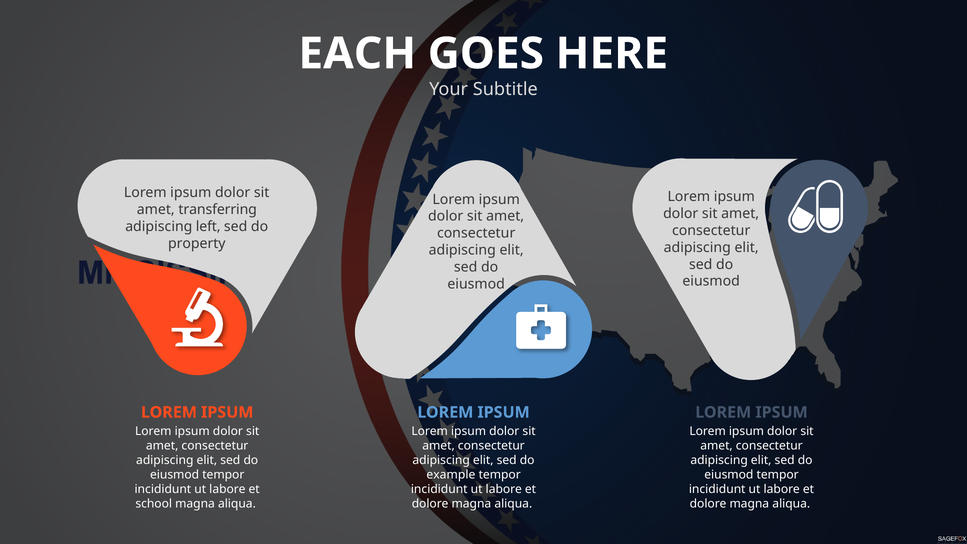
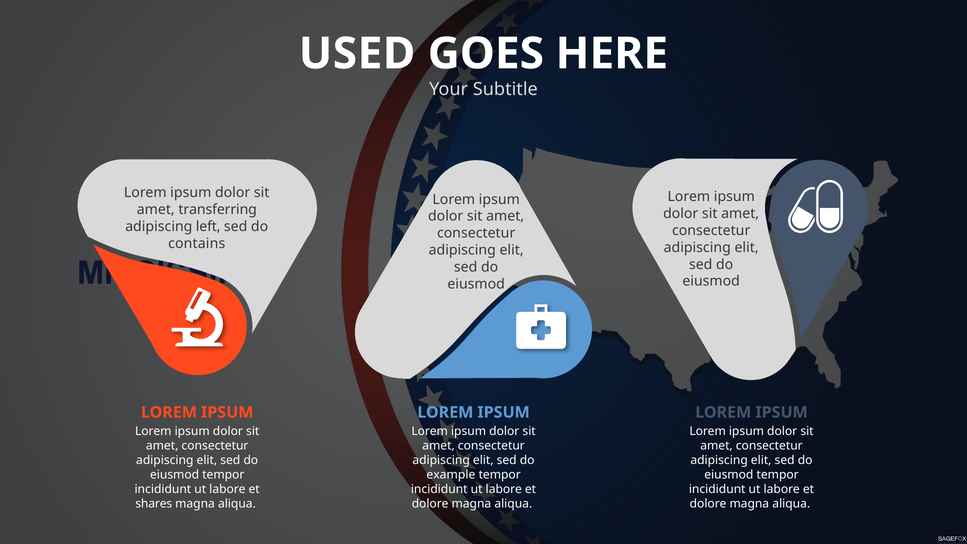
EACH: EACH -> USED (357, 54)
property: property -> contains (197, 243)
school: school -> shares (154, 504)
